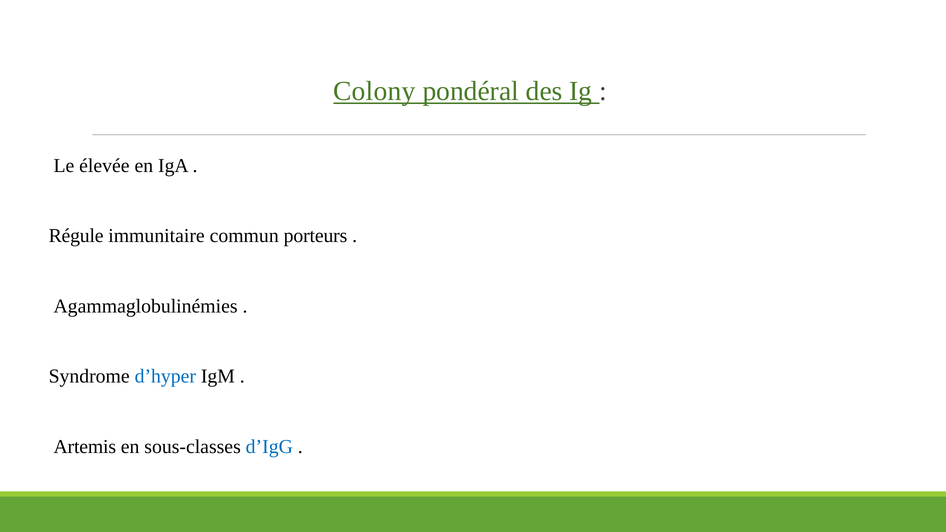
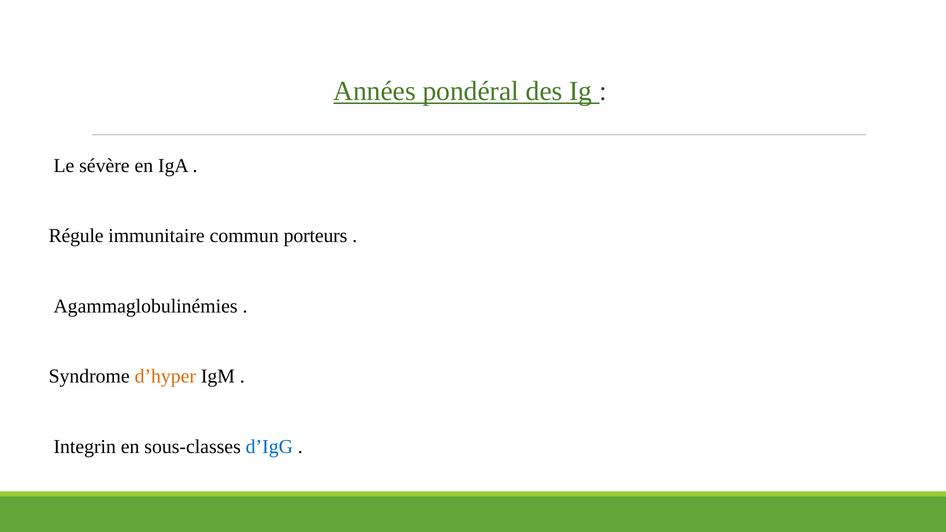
Colony: Colony -> Années (375, 91)
élevée: élevée -> sévère (104, 166)
d’hyper colour: blue -> orange (165, 376)
Artemis: Artemis -> Integrin (85, 447)
